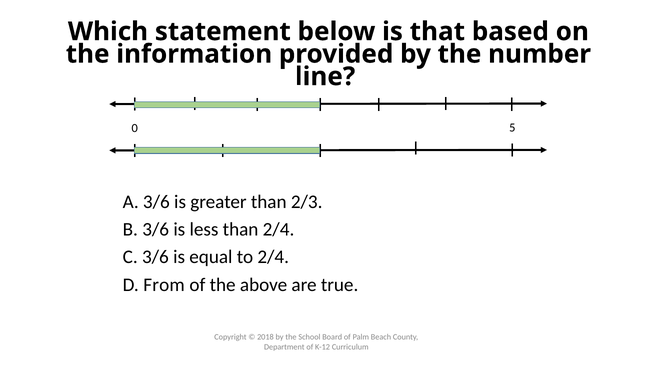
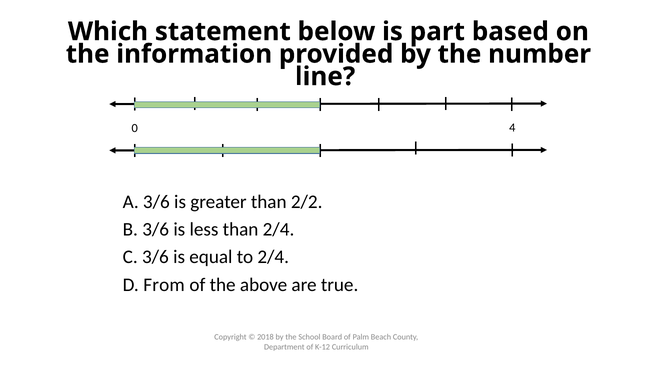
that: that -> part (437, 32)
5: 5 -> 4 (512, 127)
2/3: 2/3 -> 2/2 (307, 202)
